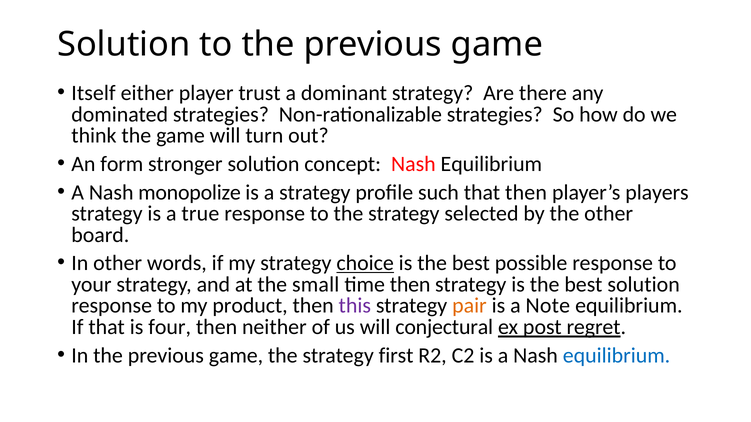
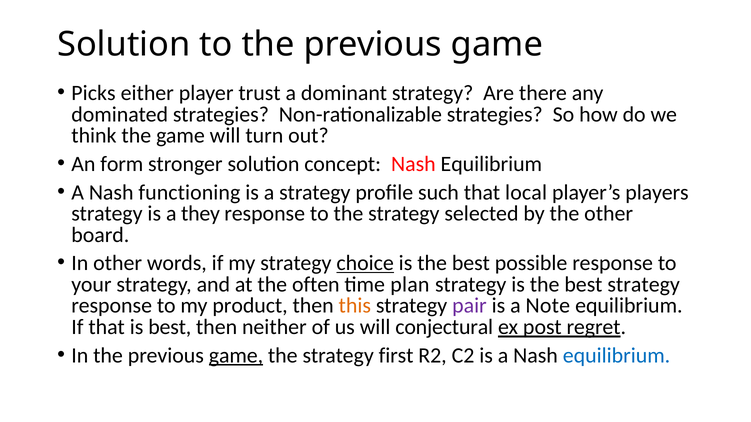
Itself: Itself -> Picks (94, 93)
monopolize: monopolize -> functioning (189, 192)
that then: then -> local (526, 192)
true: true -> they (201, 214)
small: small -> often (316, 285)
time then: then -> plan (410, 285)
best solution: solution -> strategy (644, 285)
this colour: purple -> orange (355, 306)
pair colour: orange -> purple (469, 306)
is four: four -> best (170, 327)
game underline: none -> present (236, 356)
